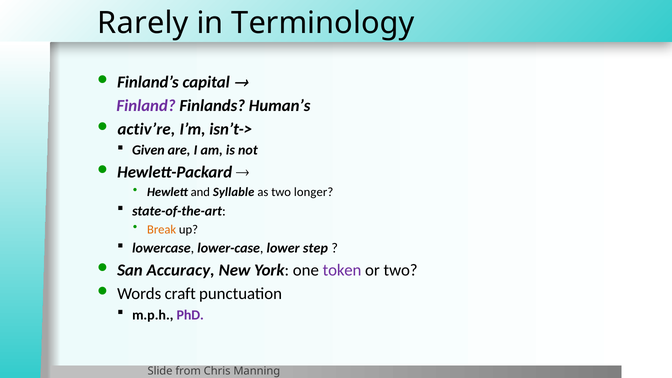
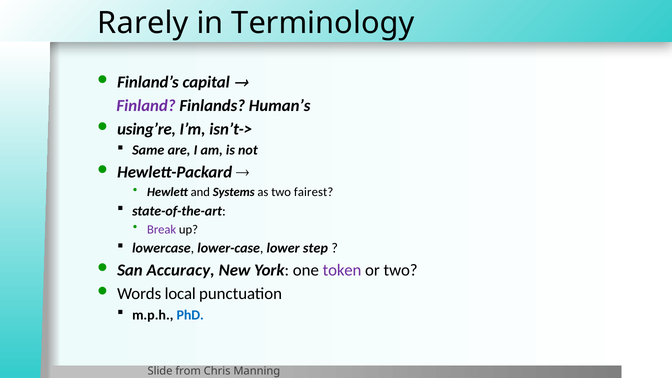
activ’re: activ’re -> using’re (147, 129)
Given: Given -> Same (148, 150)
Syllable: Syllable -> Systems (234, 192)
longer: longer -> fairest (314, 192)
Break colour: orange -> purple (162, 229)
craft: craft -> local (180, 294)
PhD colour: purple -> blue (190, 315)
